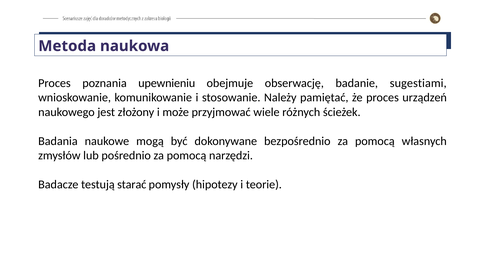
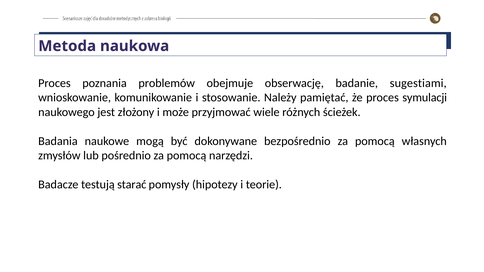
upewnieniu: upewnieniu -> problemów (167, 83)
urządzeń: urządzeń -> symulacji (425, 98)
